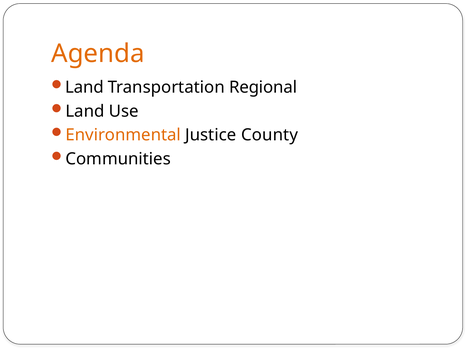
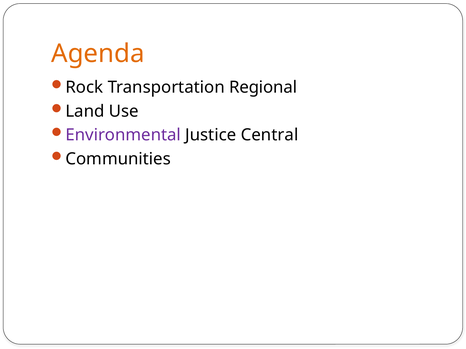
Land: Land -> Rock (84, 87)
Environmental colour: orange -> purple (123, 135)
County: County -> Central (270, 135)
